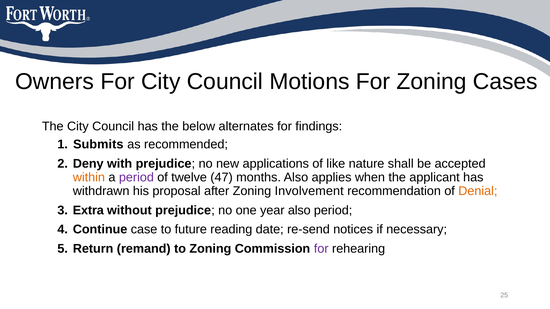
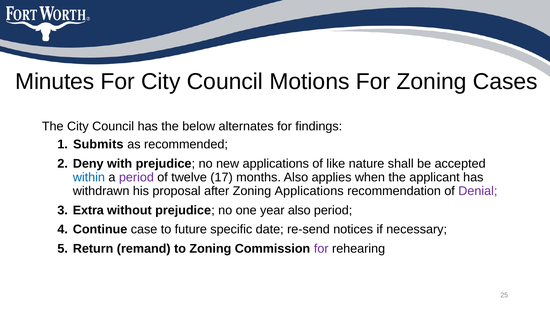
Owners: Owners -> Minutes (55, 82)
within colour: orange -> blue (89, 178)
47: 47 -> 17 (222, 178)
Zoning Involvement: Involvement -> Applications (309, 191)
Denial colour: orange -> purple (478, 191)
reading: reading -> specific (231, 230)
